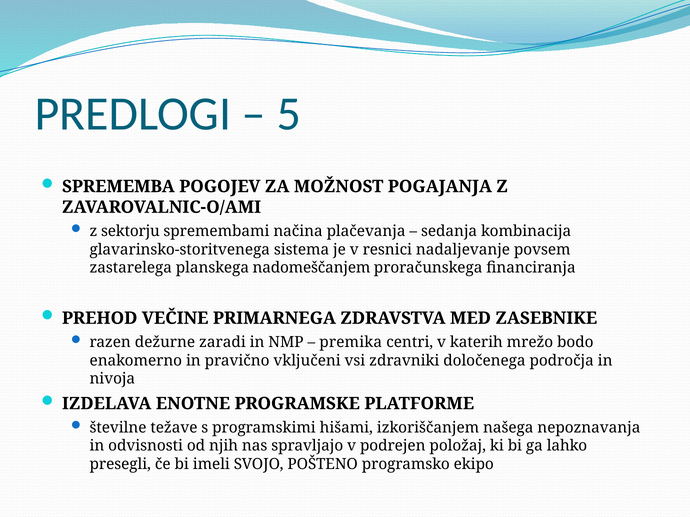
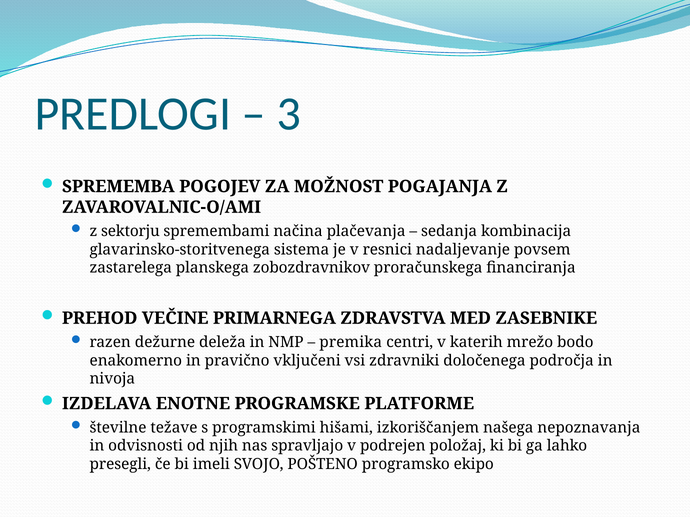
5: 5 -> 3 (289, 114)
nadomeščanjem: nadomeščanjem -> zobozdravnikov (311, 268)
zaradi: zaradi -> deleža (222, 342)
